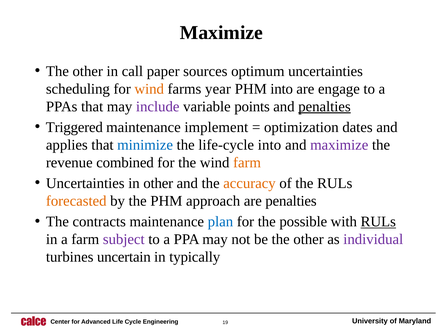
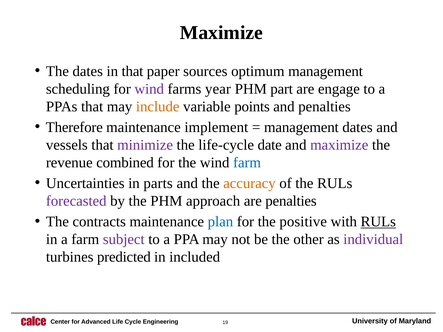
other: other -> dates (88, 71)
in call: call -> that (132, 71)
optimum uncertainties: uncertainties -> management (326, 71)
wind colour: orange -> purple (149, 89)
PHM into: into -> part (282, 89)
include colour: purple -> orange (158, 107)
penalties underline: present -> none (324, 107)
Triggered: Triggered -> Therefore (74, 127)
optimization: optimization -> management (301, 127)
applies: applies -> vessels (67, 145)
minimize colour: blue -> purple (145, 145)
life-cycle into: into -> date (270, 145)
farm colour: orange -> blue (247, 163)
in other: other -> parts (158, 183)
forecasted colour: orange -> purple (76, 201)
possible: possible -> positive (303, 222)
uncertain: uncertain -> predicted (124, 257)
typically: typically -> included (195, 257)
